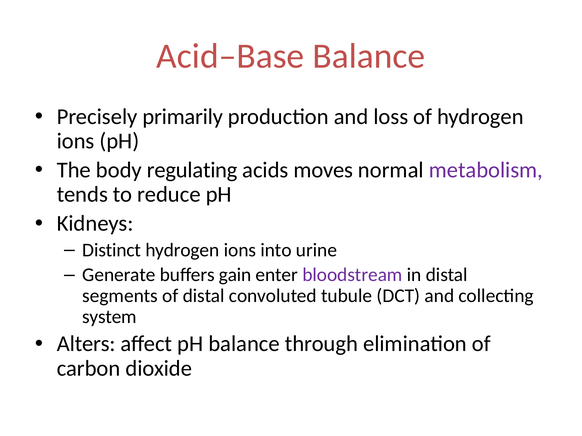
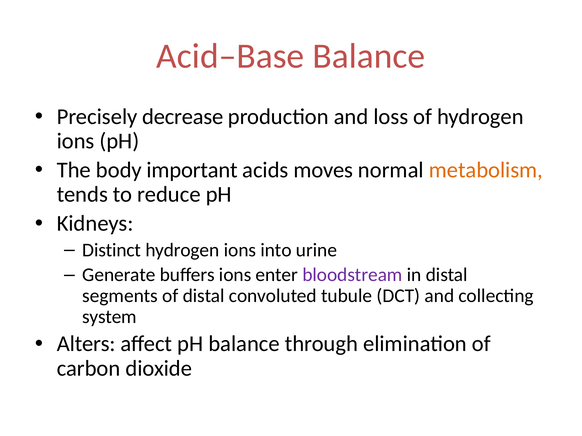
primarily: primarily -> decrease (183, 117)
regulating: regulating -> important (192, 170)
metabolism colour: purple -> orange (486, 170)
buffers gain: gain -> ions (235, 275)
